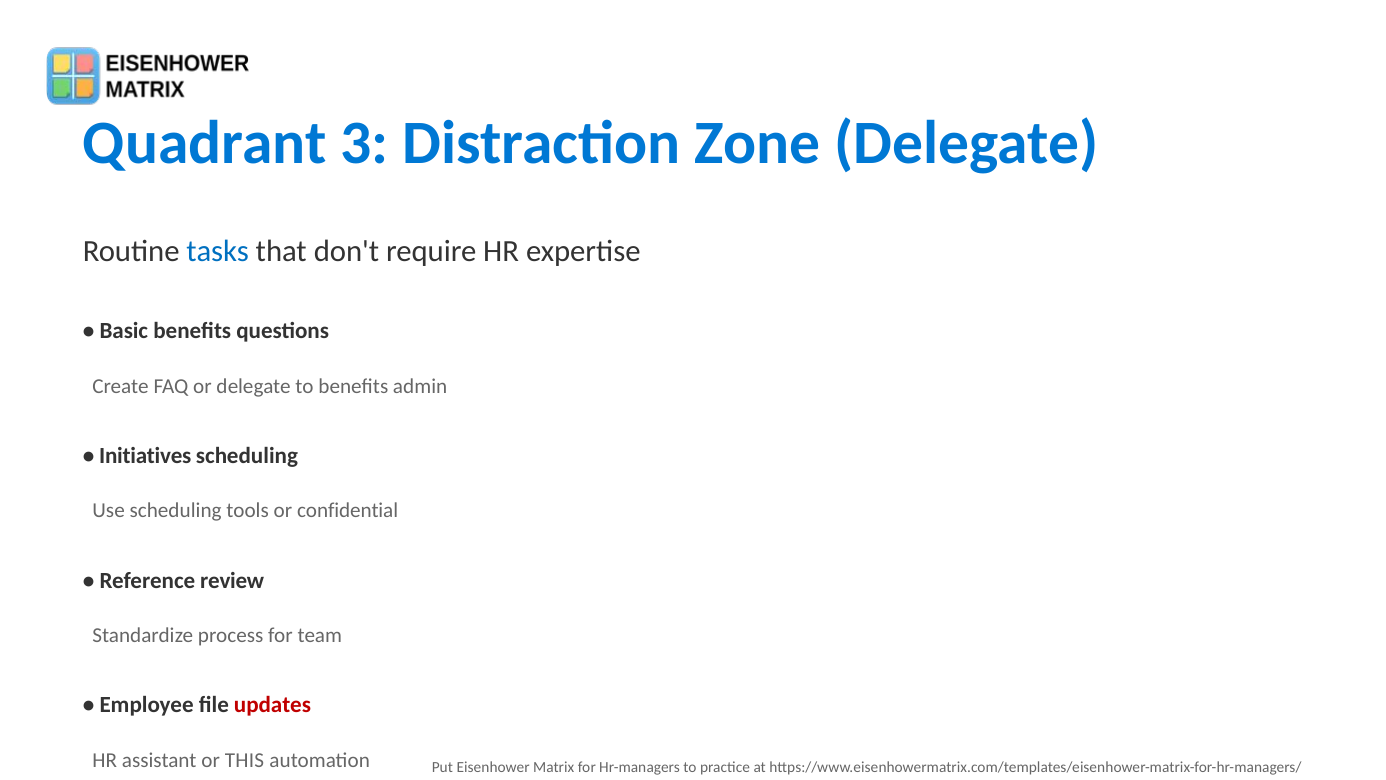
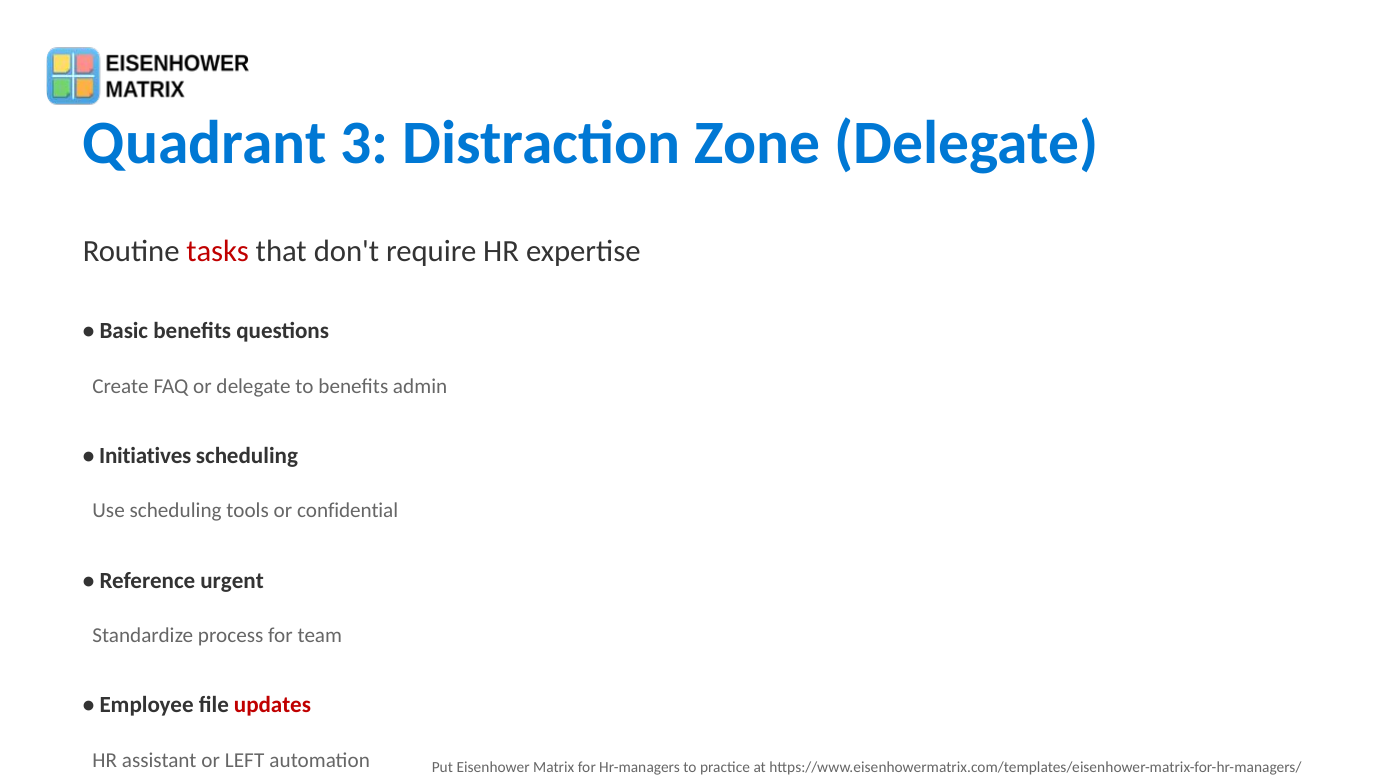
tasks colour: blue -> red (218, 252)
review: review -> urgent (232, 580)
THIS: THIS -> LEFT (245, 760)
